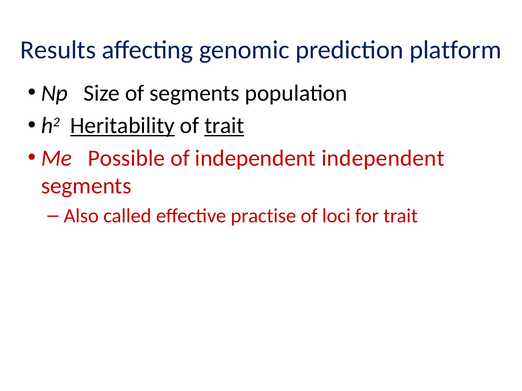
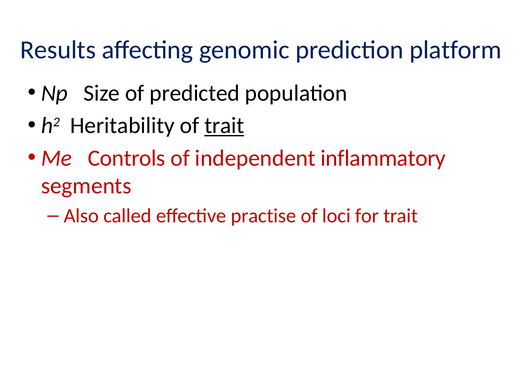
of segments: segments -> predicted (195, 93)
Heritability underline: present -> none (122, 126)
Possible: Possible -> Controls (127, 158)
independent independent: independent -> inflammatory (383, 158)
